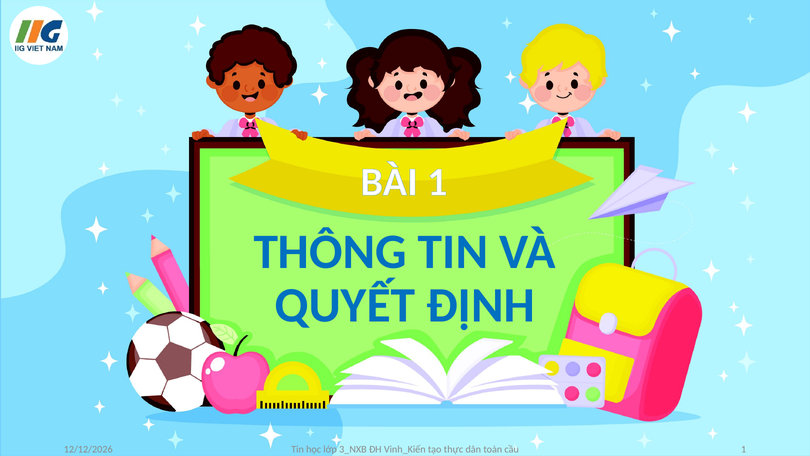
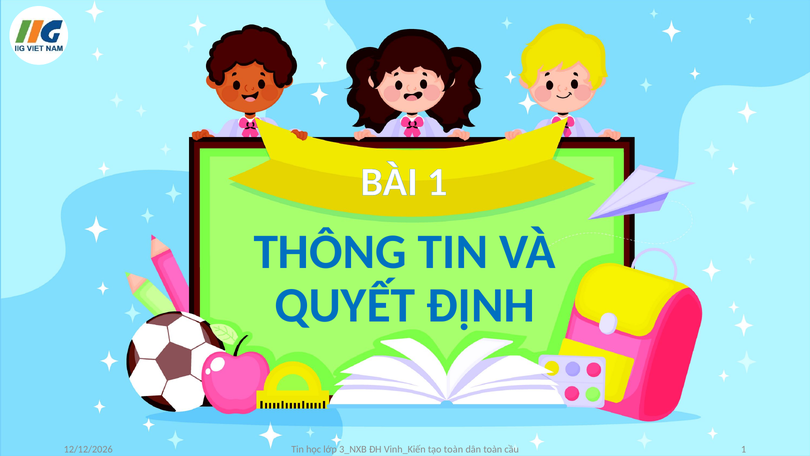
tạo thực: thực -> toàn (453, 449)
